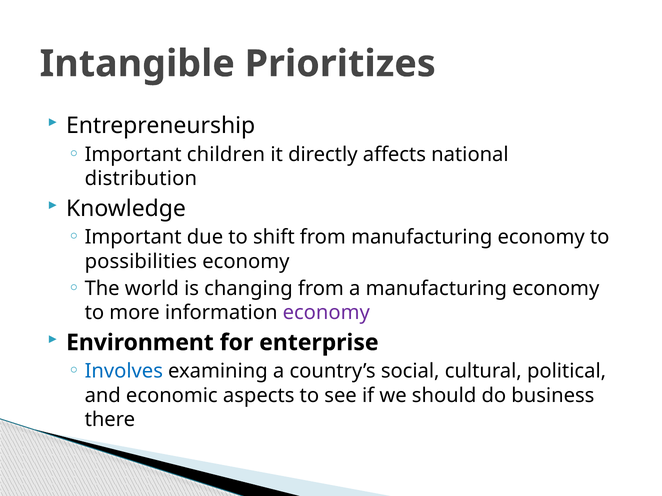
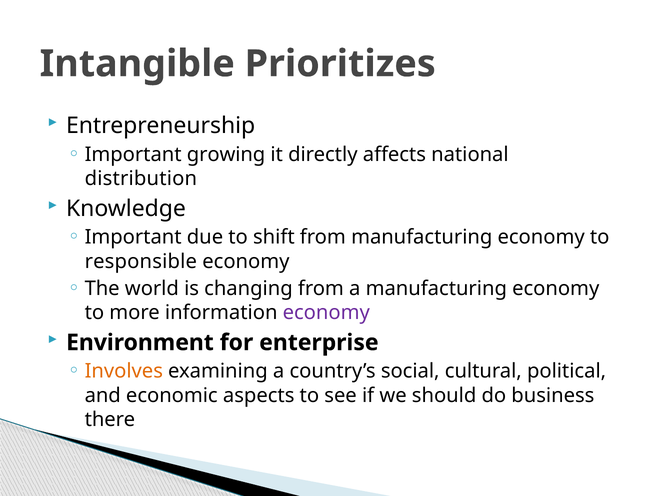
children: children -> growing (226, 155)
possibilities: possibilities -> responsible (141, 262)
Involves colour: blue -> orange (124, 372)
